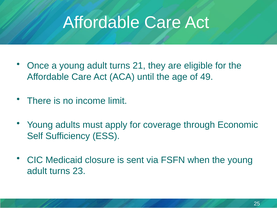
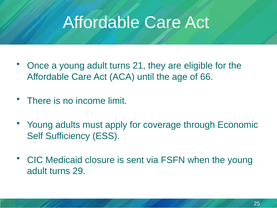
49: 49 -> 66 (207, 77)
23: 23 -> 29 (79, 171)
